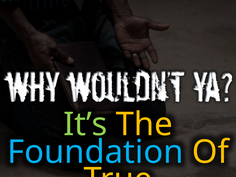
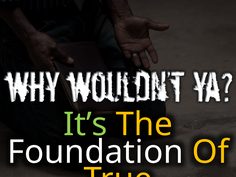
Foundation colour: light blue -> white (95, 152)
